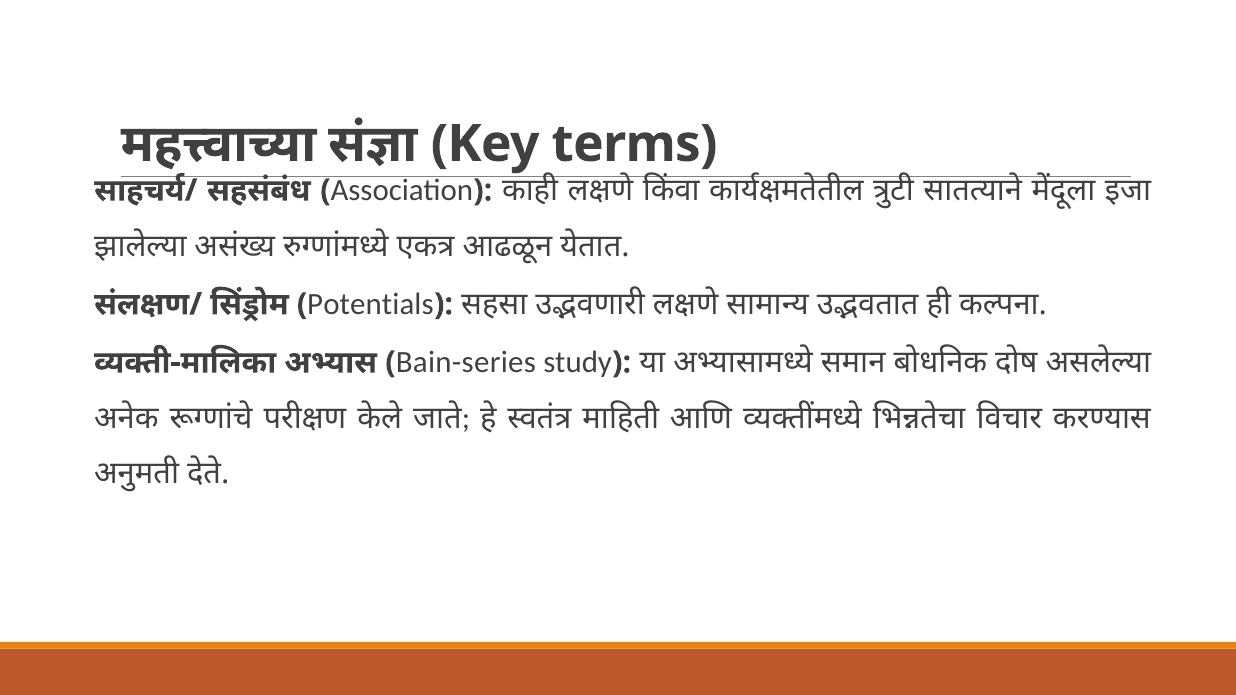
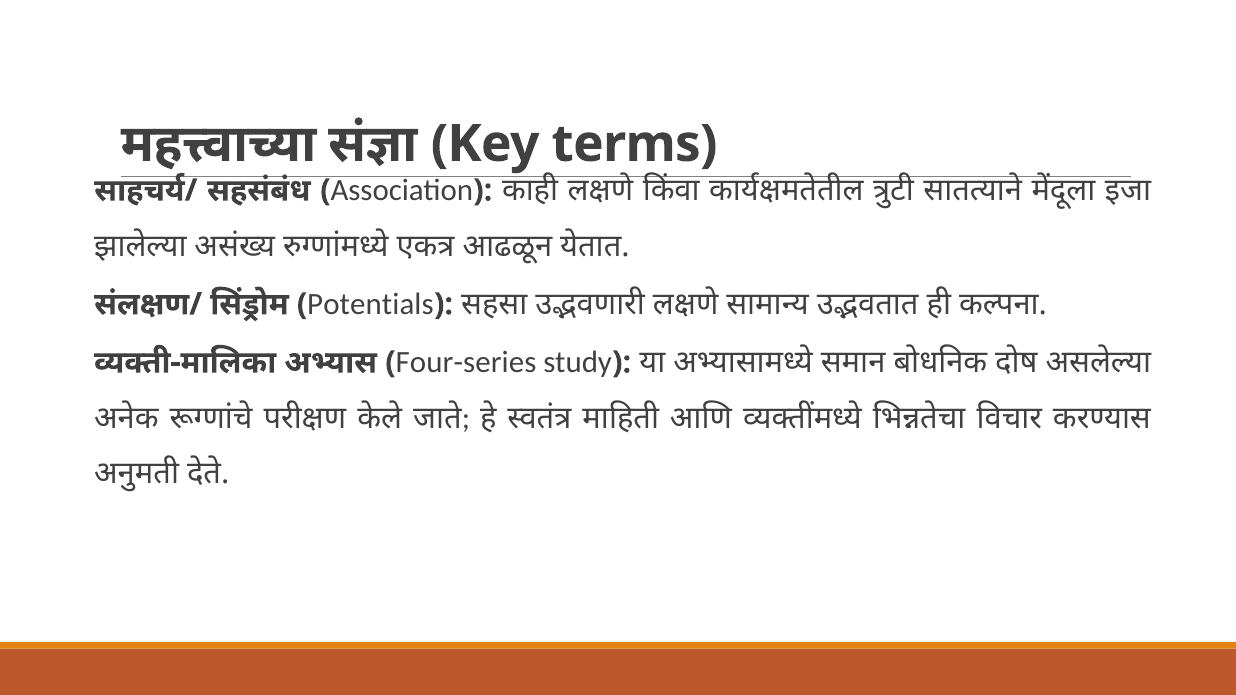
Bain-series: Bain-series -> Four-series (466, 362)
